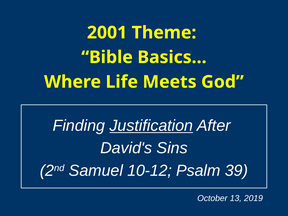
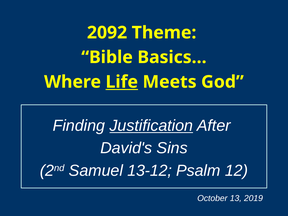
2001: 2001 -> 2092 (107, 33)
Life underline: none -> present (122, 82)
10-12: 10-12 -> 13-12 (150, 171)
39: 39 -> 12 (236, 171)
